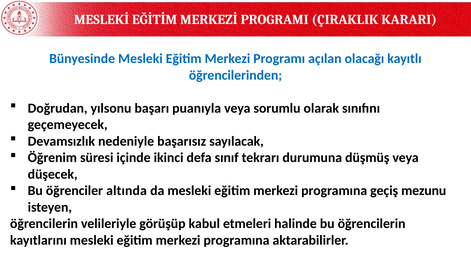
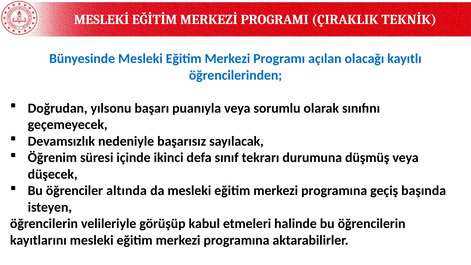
KARARI: KARARI -> TEKNİK (409, 19)
mezunu: mezunu -> başında (424, 191)
